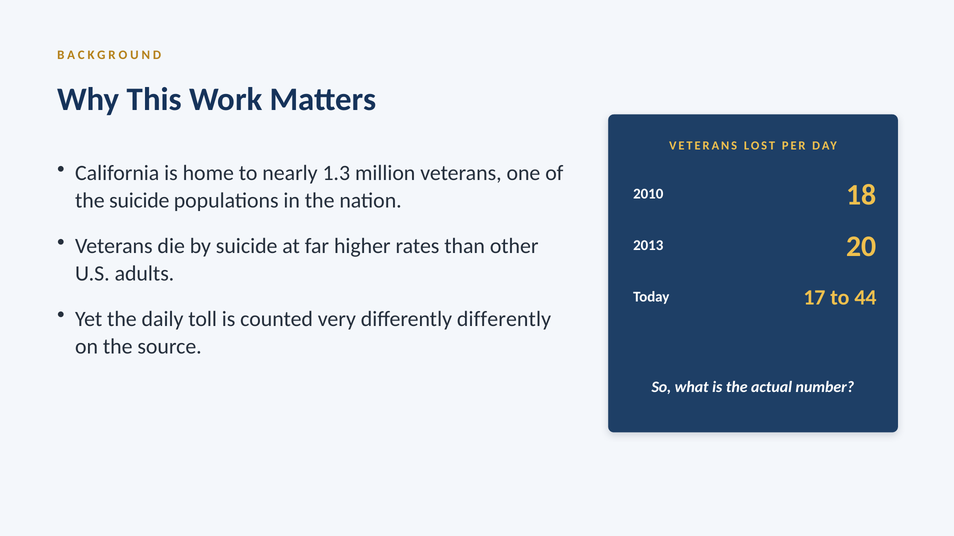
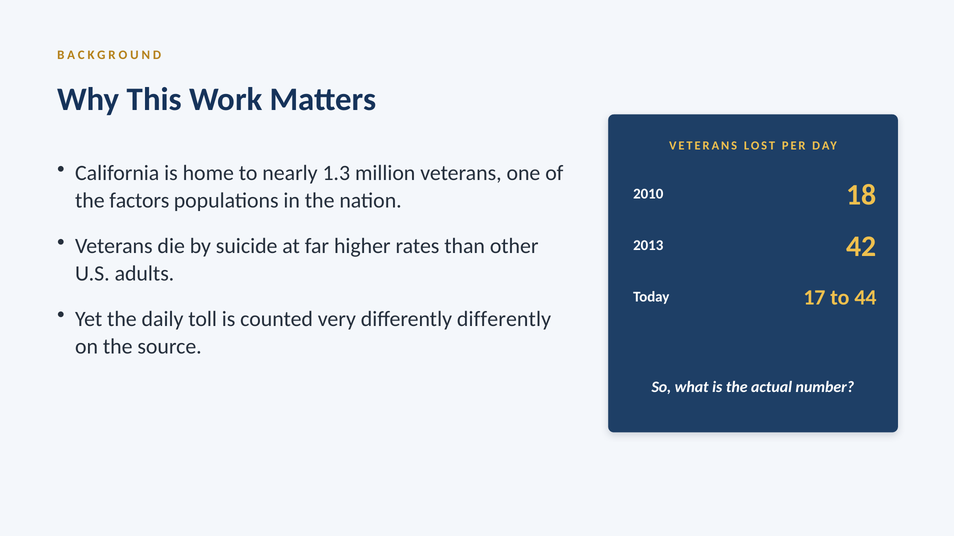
the suicide: suicide -> factors (139, 201)
20: 20 -> 42 (861, 247)
